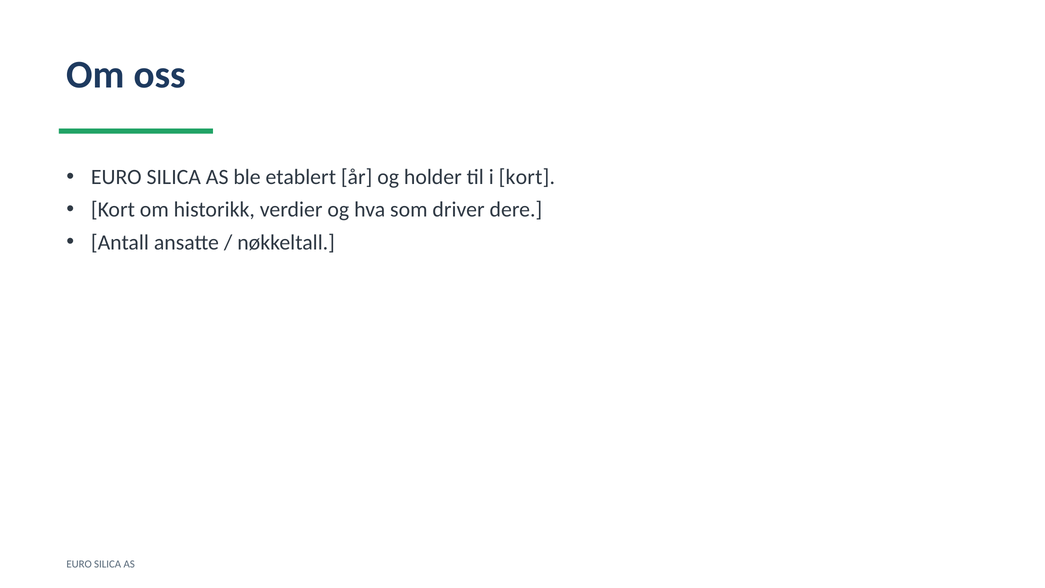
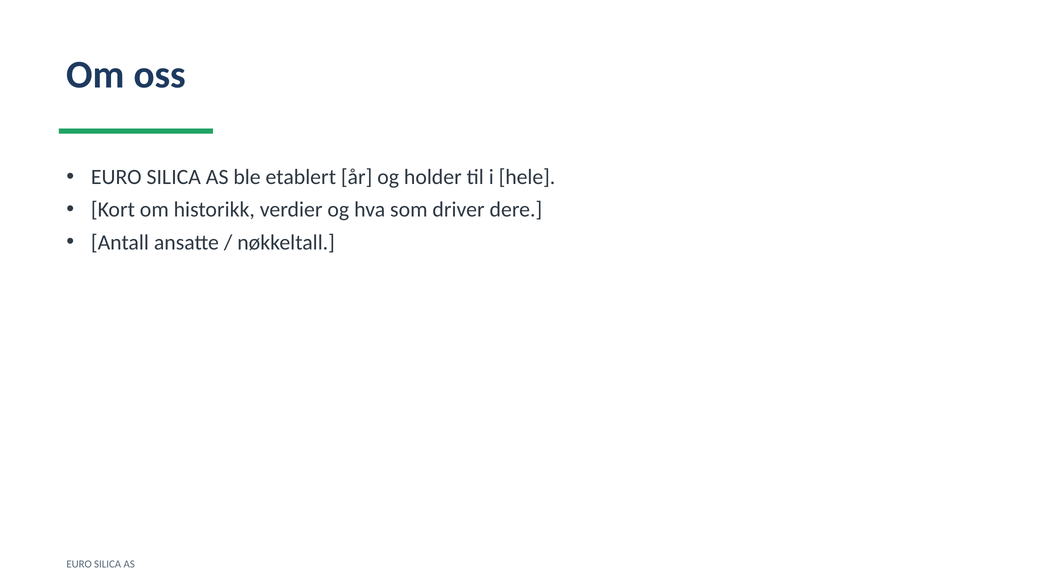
i kort: kort -> hele (527, 177)
